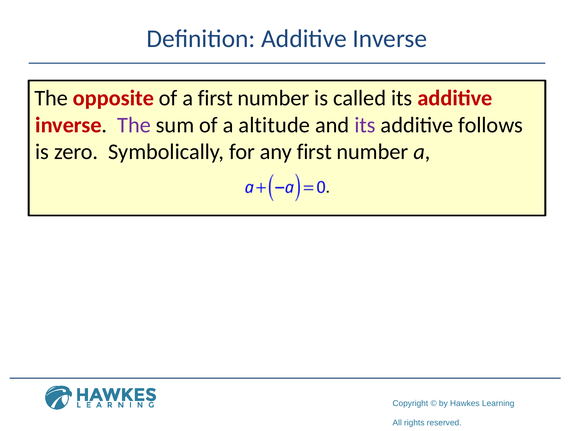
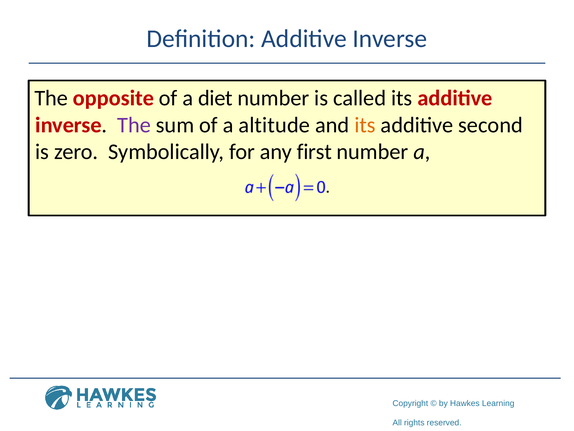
a first: first -> diet (215, 98)
its colour: purple -> orange (365, 125)
follows: follows -> second (491, 125)
